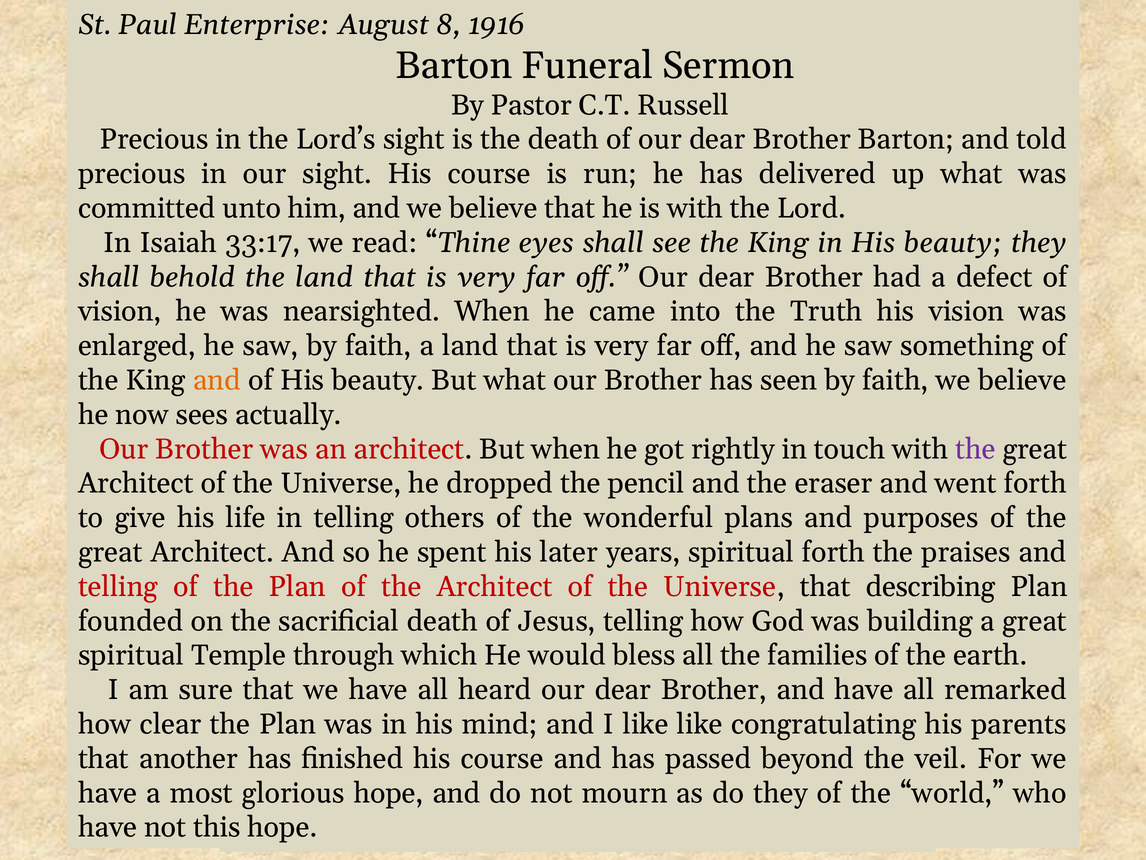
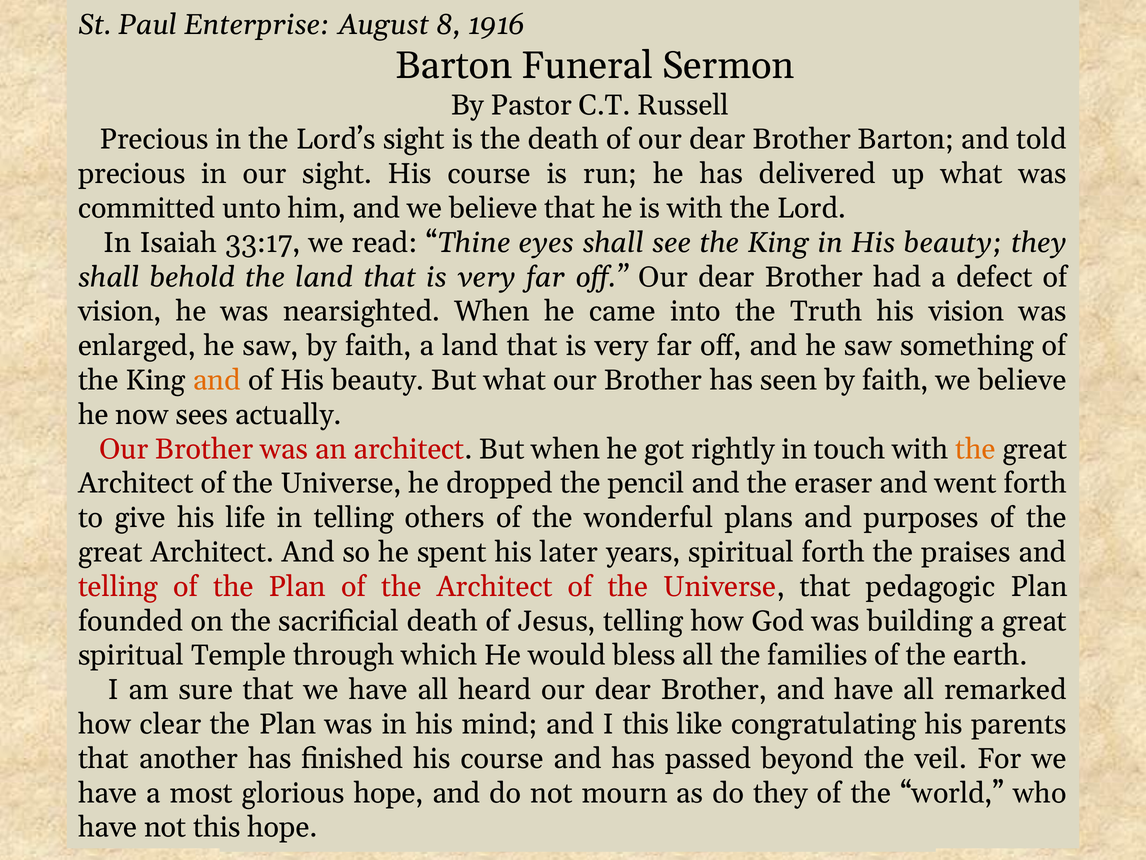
the colour: purple -> orange (976, 449)
that describing: describing -> pedagogic (930, 586)
like: like -> this (646, 724)
